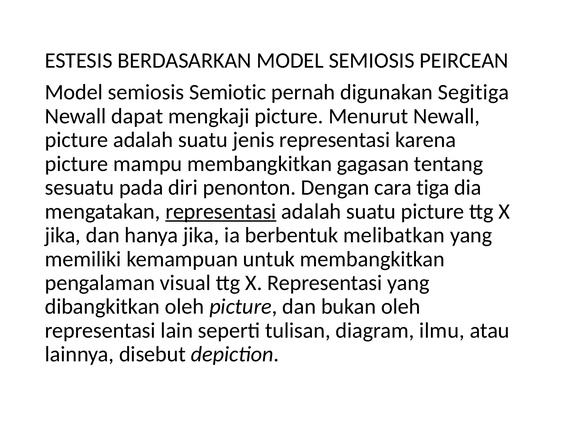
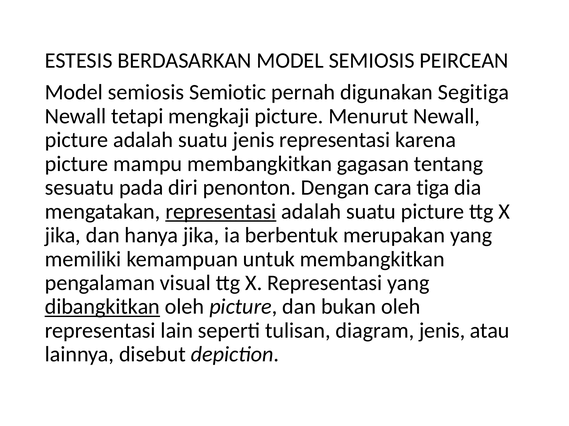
dapat: dapat -> tetapi (137, 116)
melibatkan: melibatkan -> merupakan (394, 236)
dibangkitkan underline: none -> present (102, 307)
diagram ilmu: ilmu -> jenis (442, 331)
